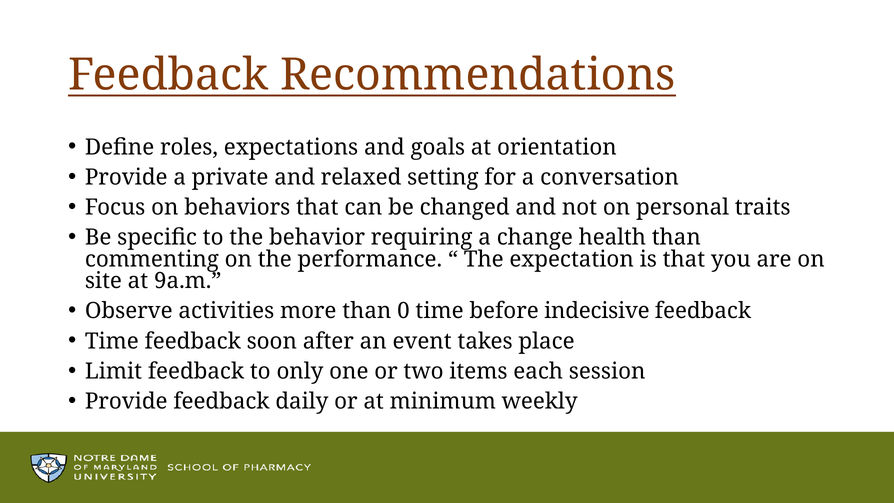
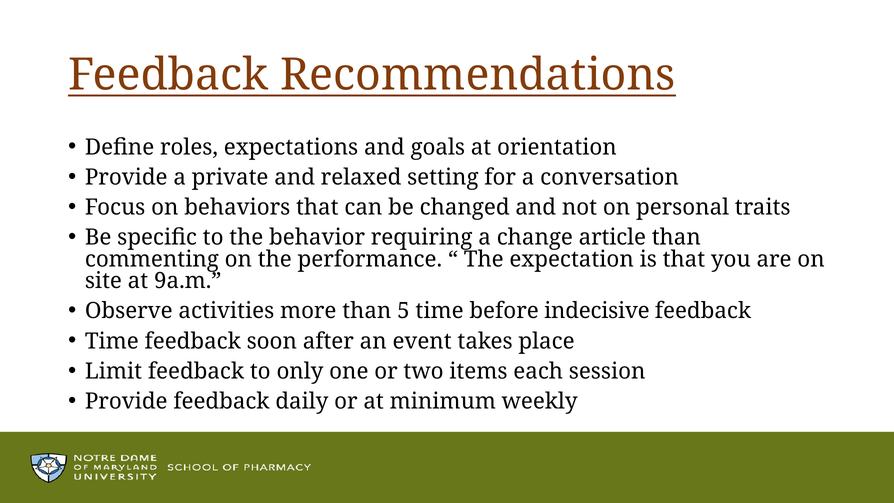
health: health -> article (612, 237)
0: 0 -> 5 (403, 311)
